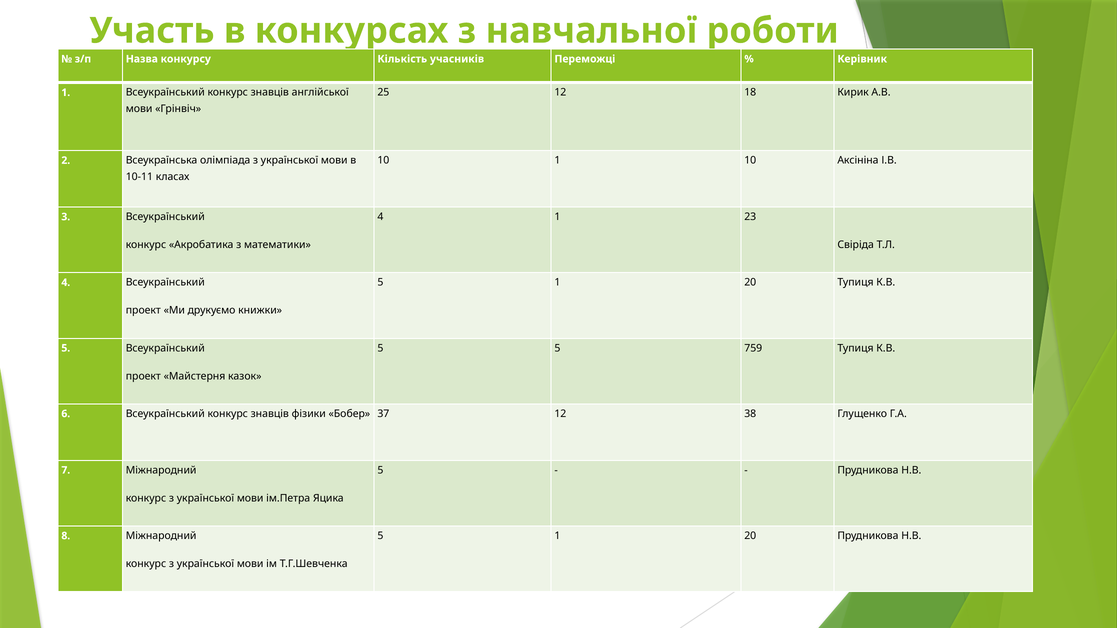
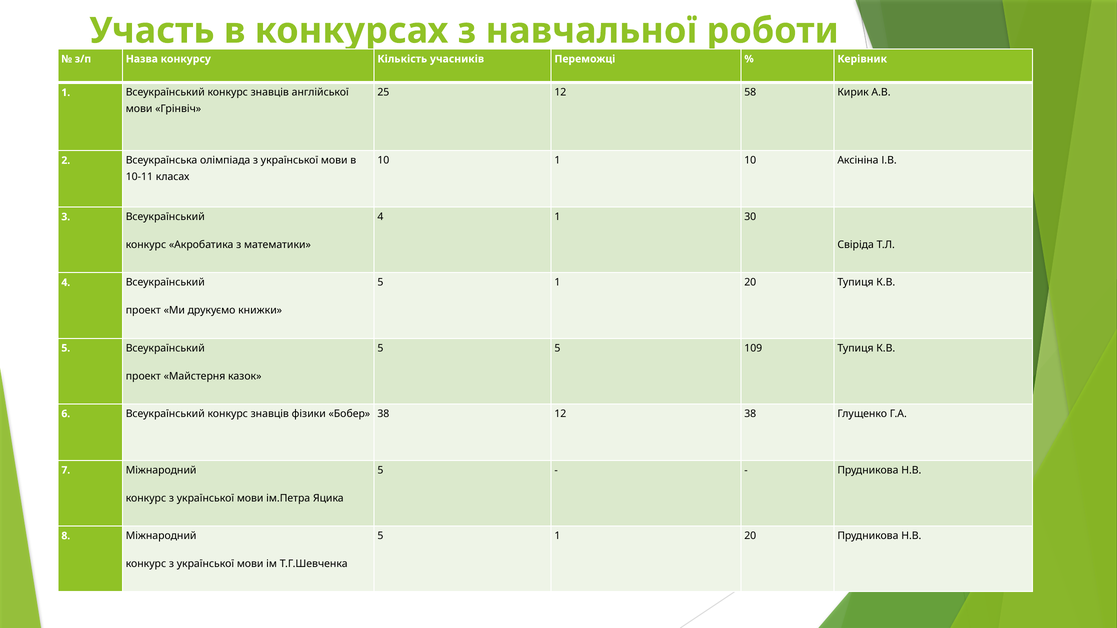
18: 18 -> 58 (750, 93)
23: 23 -> 30 (750, 217)
759: 759 -> 109 (753, 348)
Бобер 37: 37 -> 38 (383, 414)
